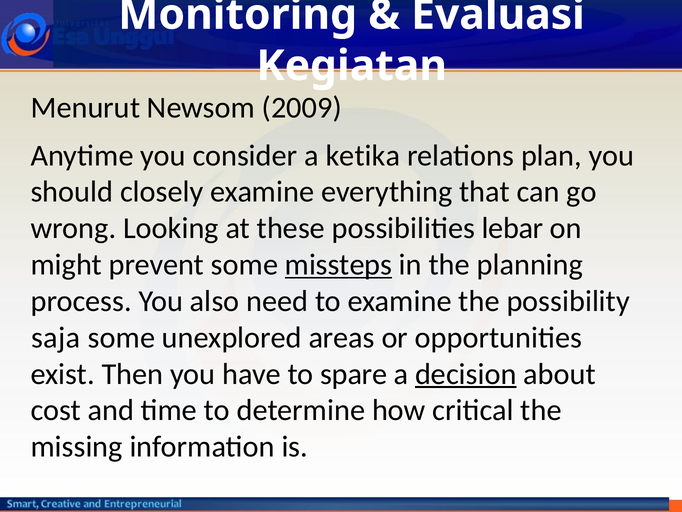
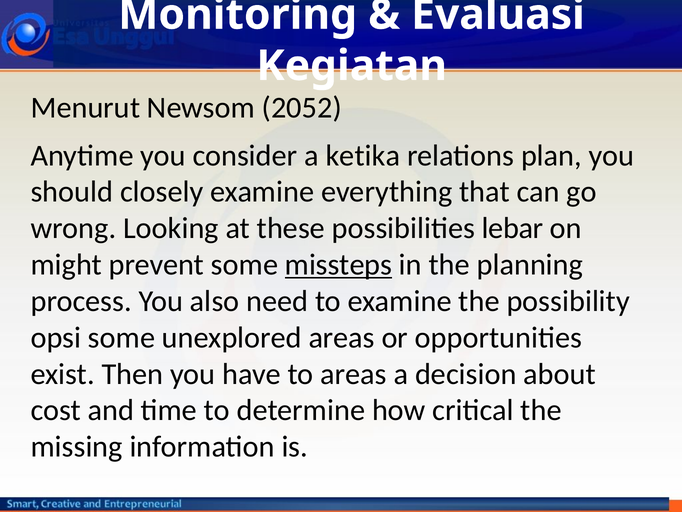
2009: 2009 -> 2052 (302, 108)
saja: saja -> opsi (56, 337)
to spare: spare -> areas (354, 374)
decision underline: present -> none (466, 374)
